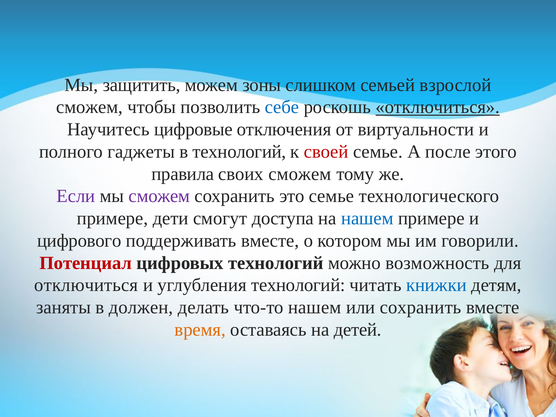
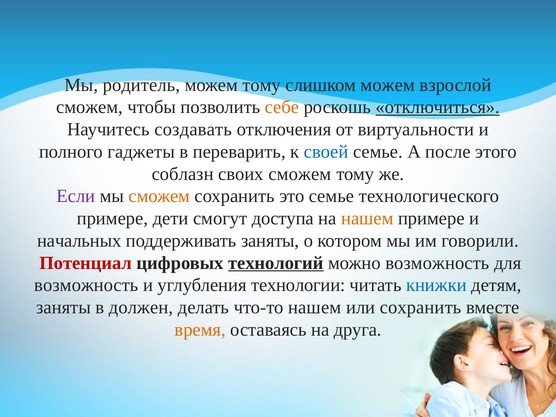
защитить: защитить -> родитель (141, 85)
можем зоны: зоны -> тому (262, 85)
слишком семьей: семьей -> можем (388, 85)
себе colour: blue -> orange (282, 107)
цифровые: цифровые -> создавать (193, 129)
в технологий: технологий -> переварить (239, 152)
своей colour: red -> blue (326, 152)
правила: правила -> соблазн (183, 174)
сможем colour: purple -> orange (159, 196)
нашем colour: blue -> orange (367, 218)
цифрового: цифрового -> начальных (79, 241)
поддерживать вместе: вместе -> заняты (270, 241)
технологий underline: none -> present (276, 263)
отключиться: отключиться -> возможность (86, 285)
углубления технологий: технологий -> технологии (298, 285)
детей: детей -> друга (358, 330)
